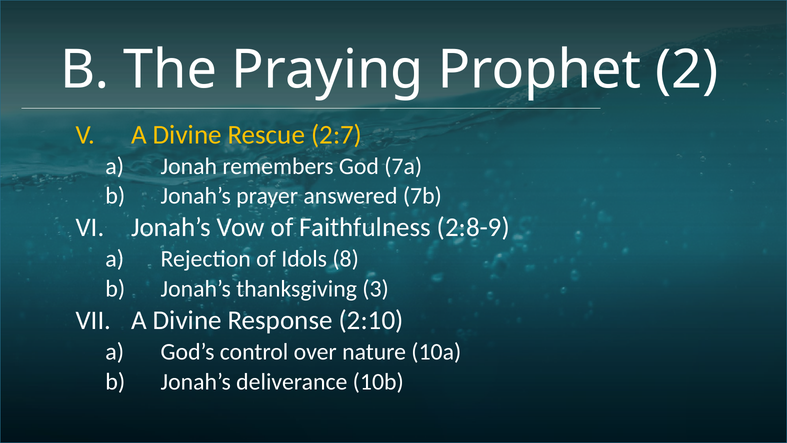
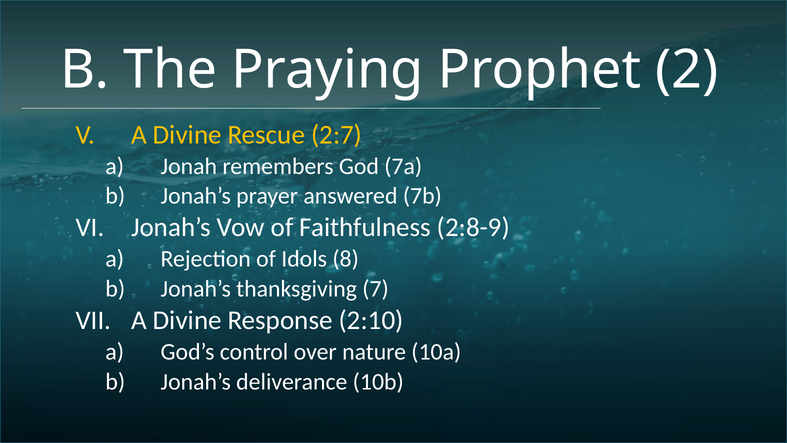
3: 3 -> 7 (376, 289)
